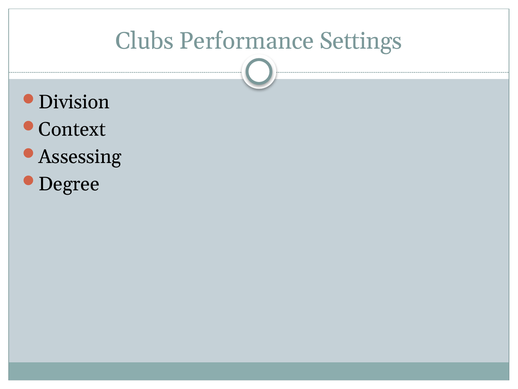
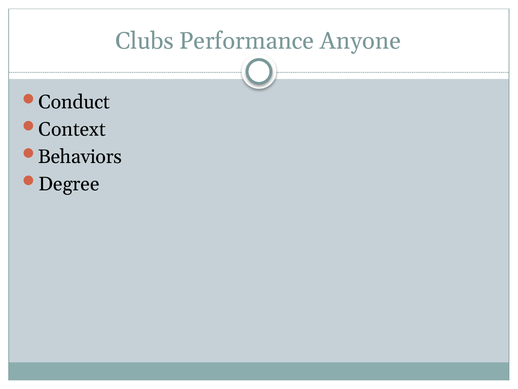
Settings: Settings -> Anyone (361, 41)
Division: Division -> Conduct (74, 102)
Assessing: Assessing -> Behaviors (80, 157)
